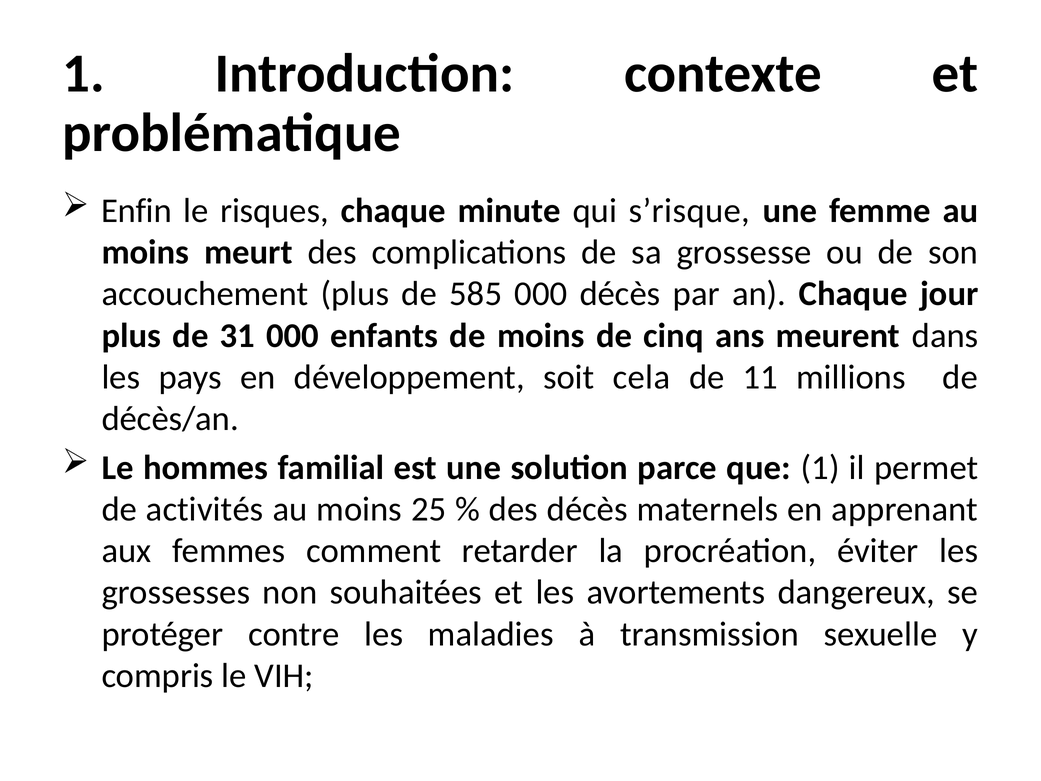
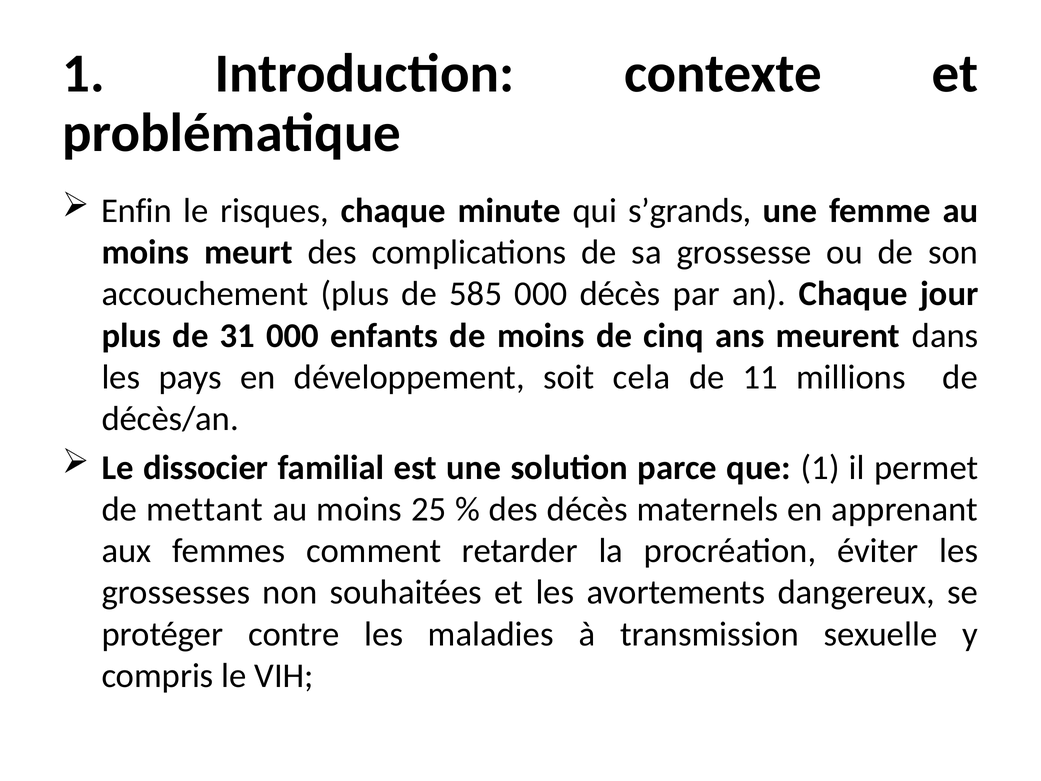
s’risque: s’risque -> s’grands (690, 211)
hommes: hommes -> dissocier (206, 467)
activités: activités -> mettant (205, 509)
